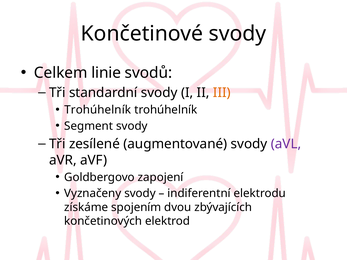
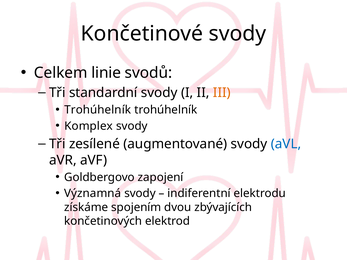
Segment: Segment -> Komplex (89, 126)
aVL colour: purple -> blue (286, 144)
Vyznačeny: Vyznačeny -> Významná (93, 194)
